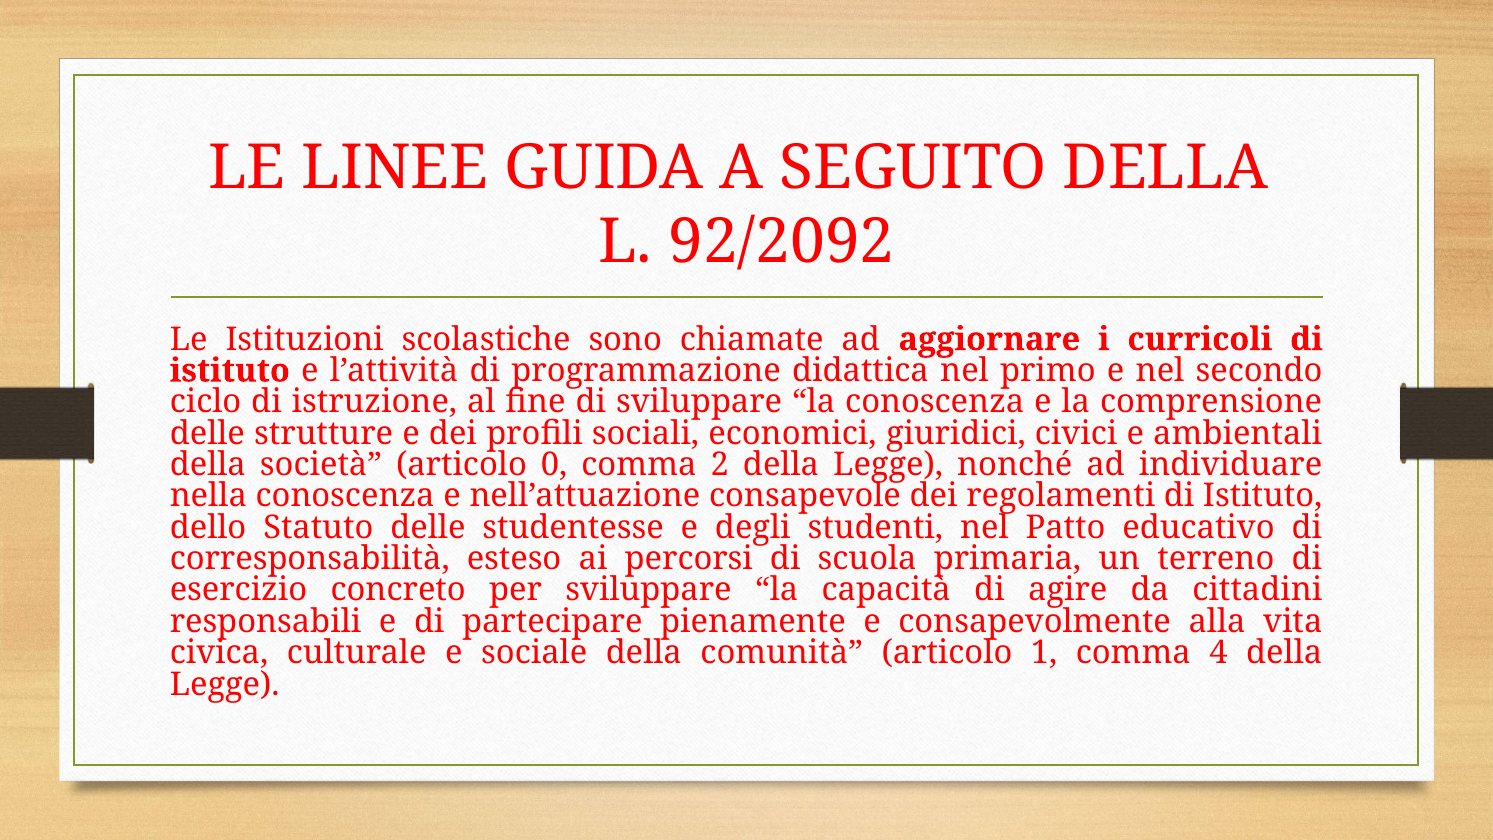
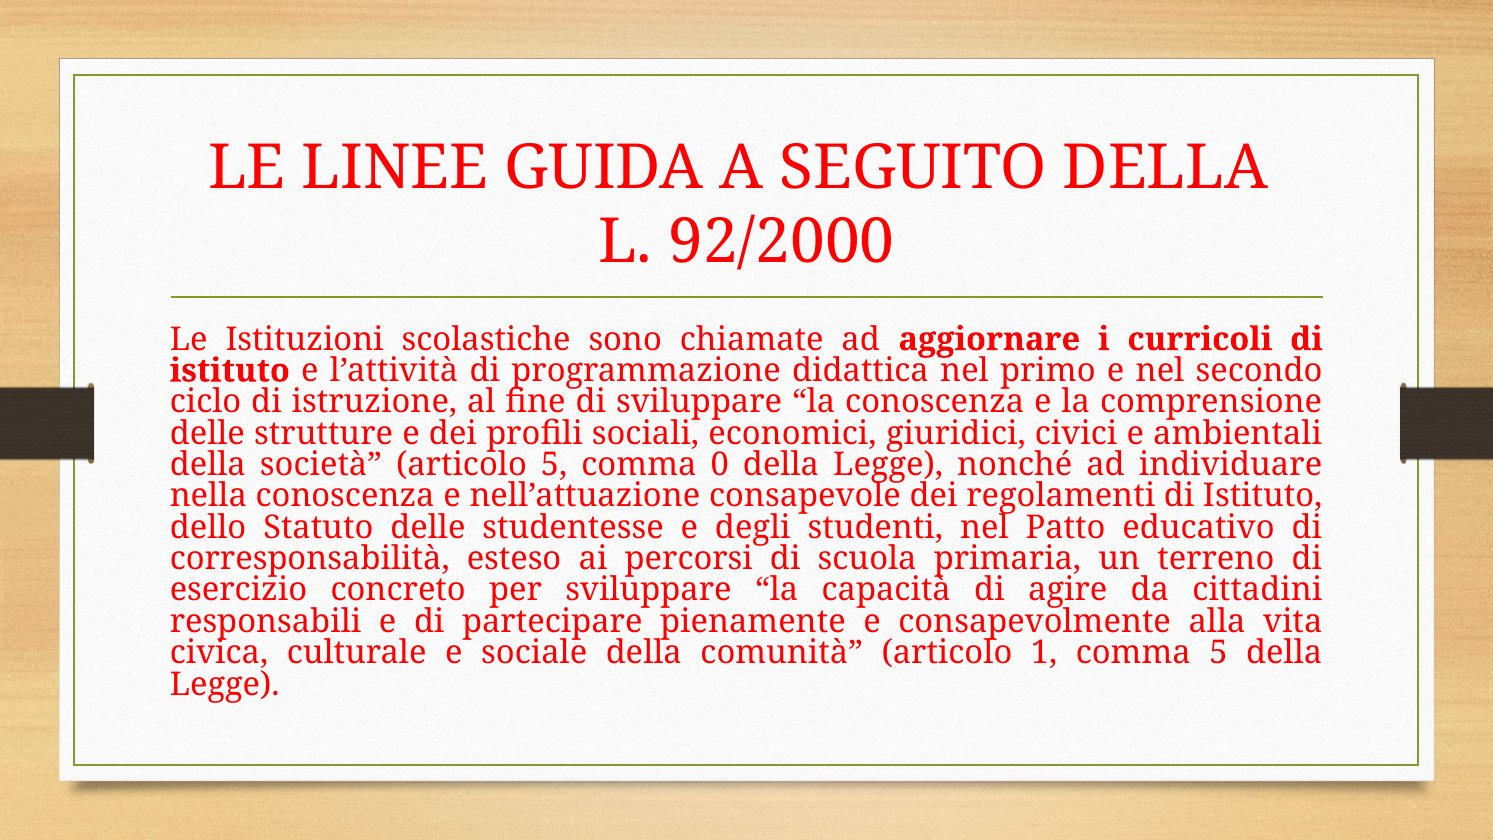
92/2092: 92/2092 -> 92/2000 (782, 242)
articolo 0: 0 -> 5 (554, 465)
2: 2 -> 0 (720, 465)
comma 4: 4 -> 5 (1218, 653)
